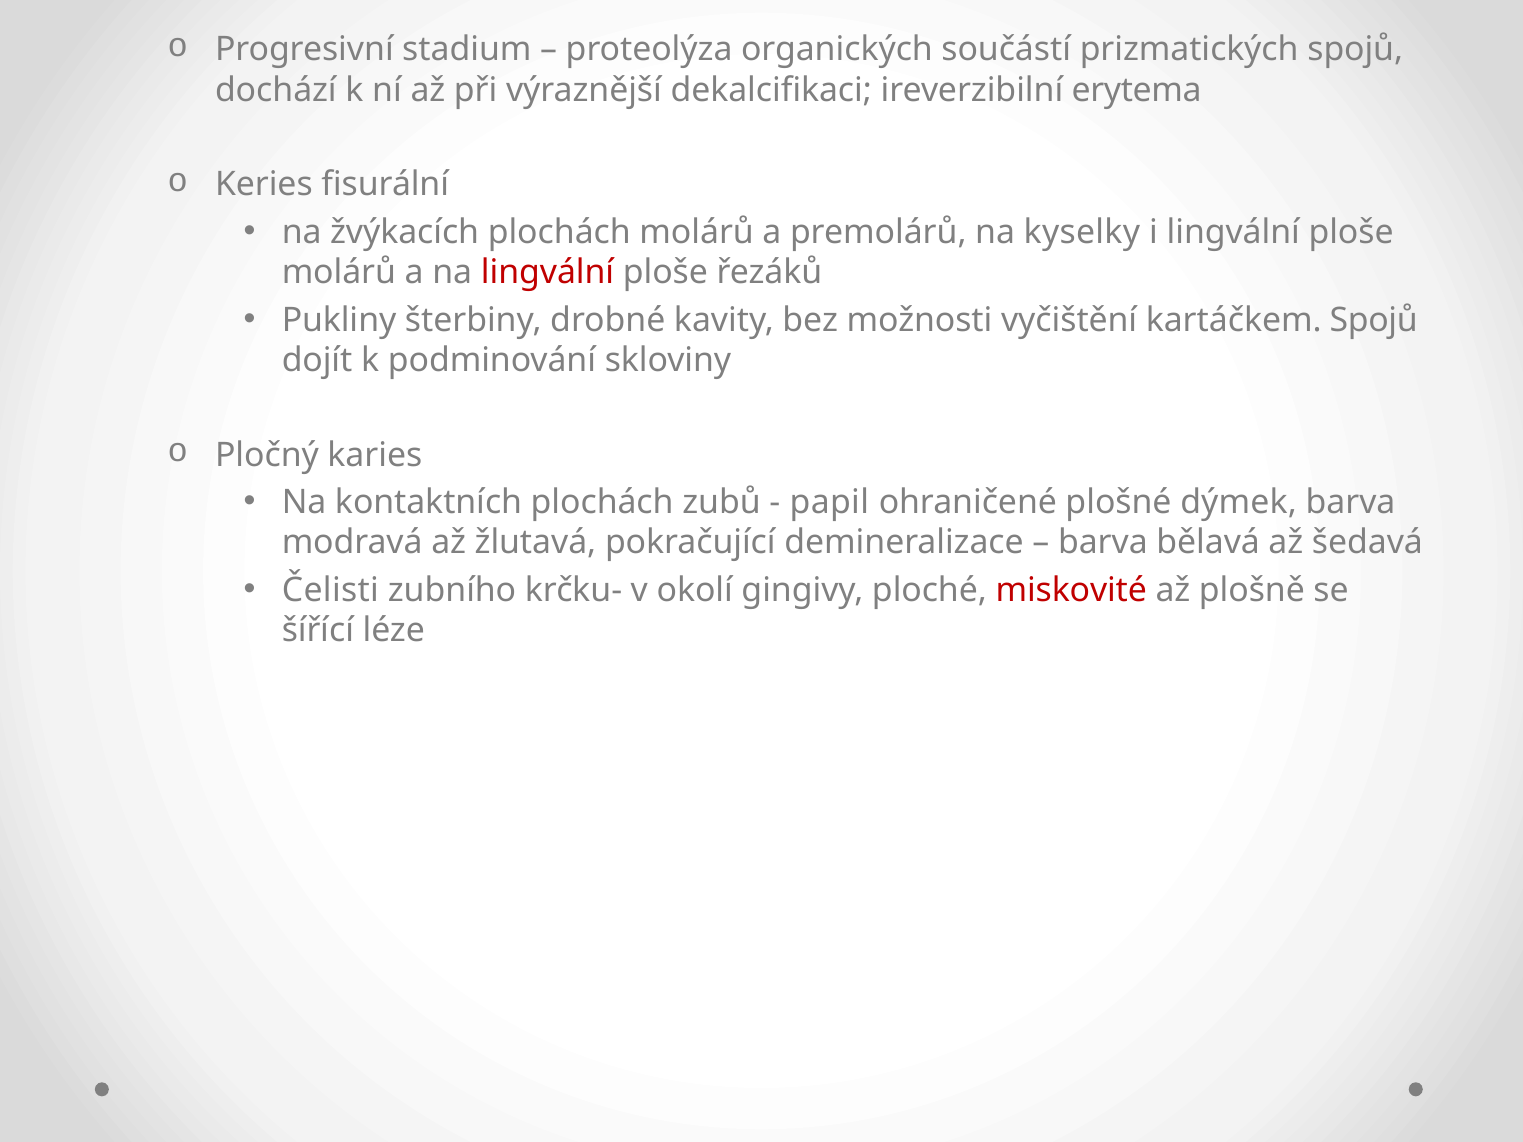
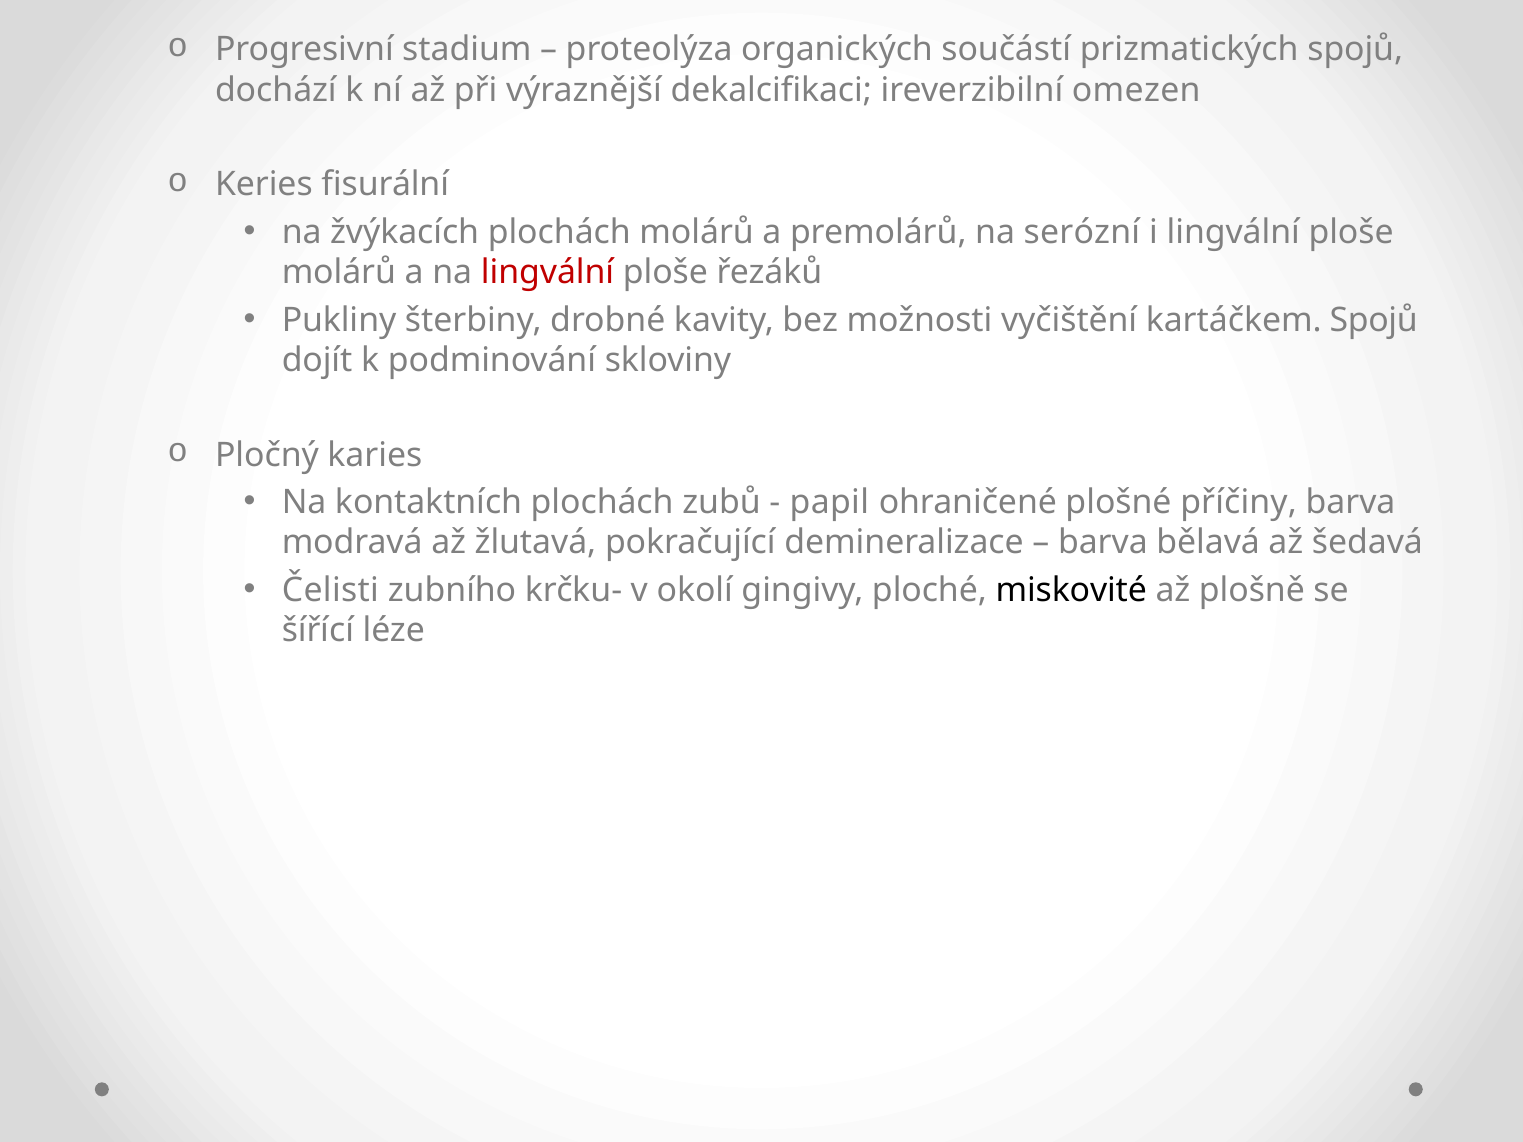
erytema: erytema -> omezen (1136, 90)
kyselky: kyselky -> serózní (1082, 232)
dýmek: dýmek -> příčiny (1239, 502)
miskovité colour: red -> black (1071, 590)
